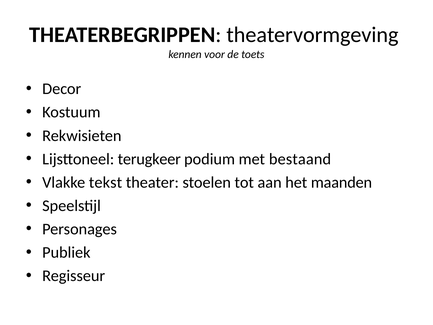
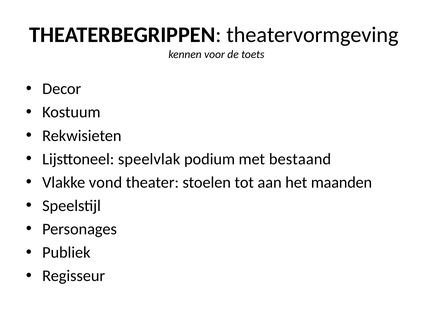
terugkeer: terugkeer -> speelvlak (149, 159)
tekst: tekst -> vond (106, 182)
